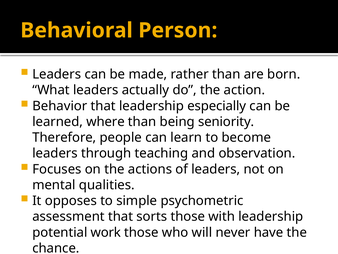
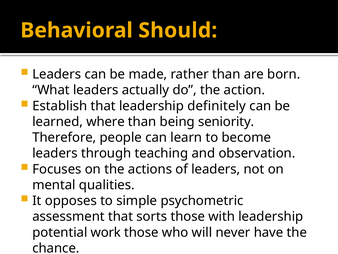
Person: Person -> Should (178, 30)
Behavior: Behavior -> Establish (60, 106)
especially: especially -> definitely (217, 106)
